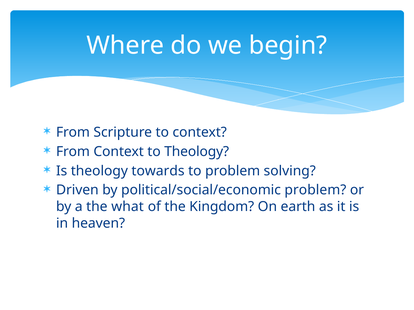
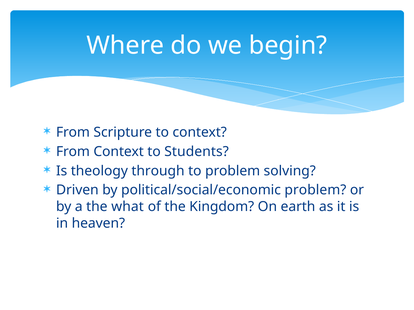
to Theology: Theology -> Students (197, 152)
towards: towards -> through (158, 171)
